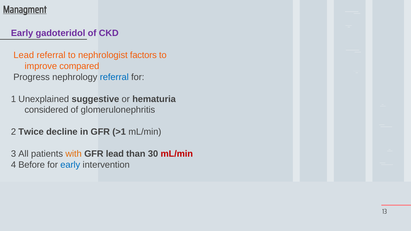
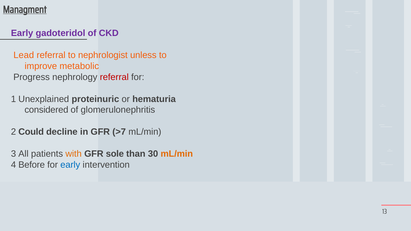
factors: factors -> unless (143, 55)
compared: compared -> metabolic (79, 66)
referral colour: blue -> red (114, 77)
suggestive: suggestive -> proteinuric (95, 99)
Twice: Twice -> Could (31, 132)
>1: >1 -> >7 (119, 132)
GFR lead: lead -> sole (115, 154)
mL/min colour: red -> orange (177, 154)
